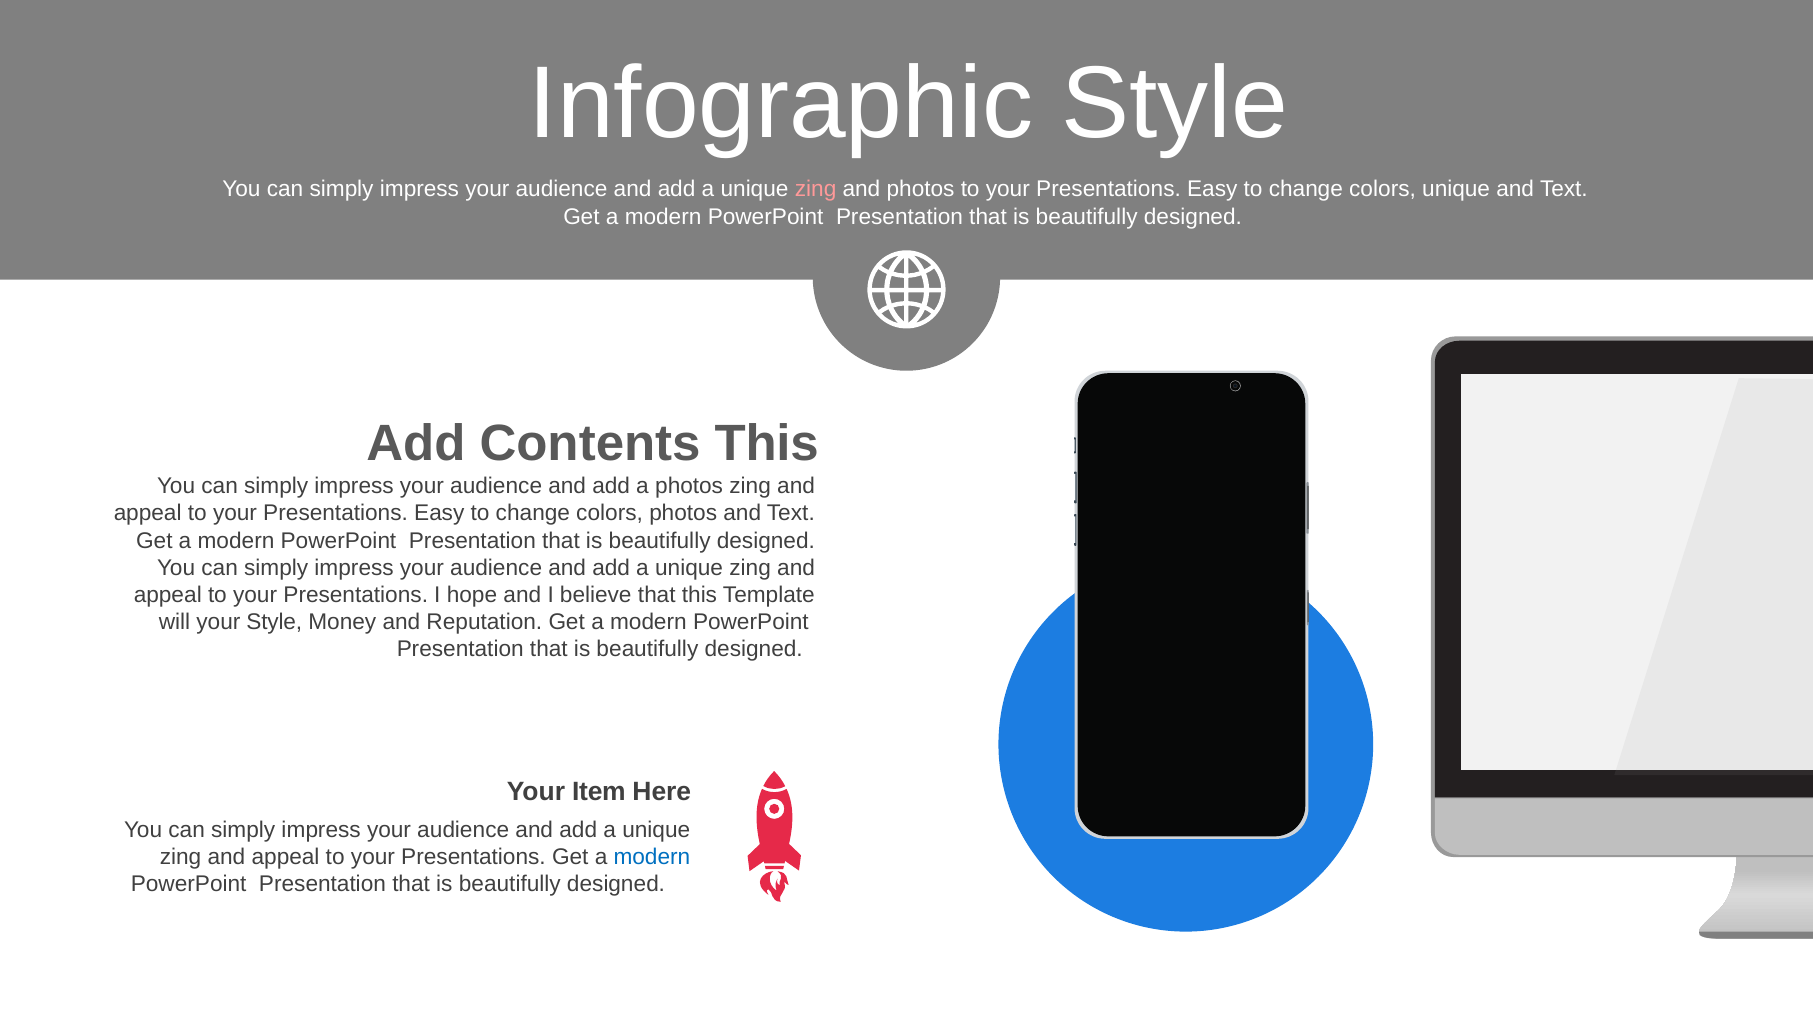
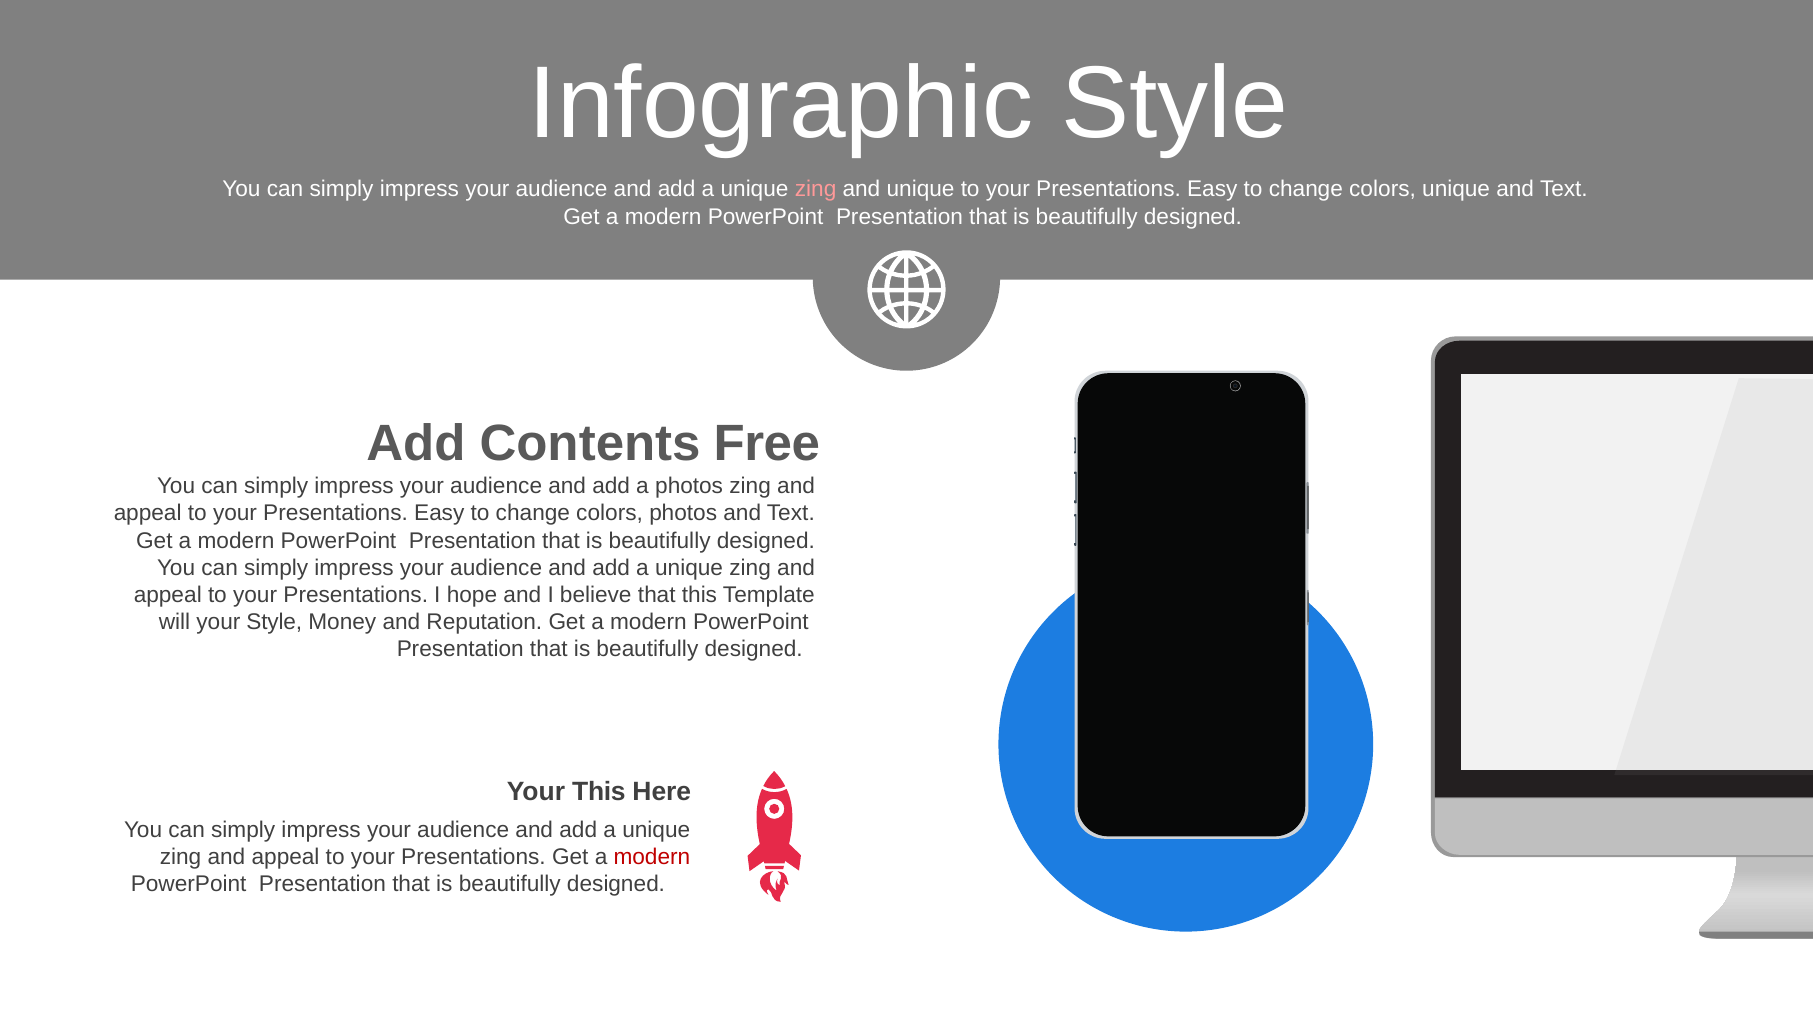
and photos: photos -> unique (921, 189)
Contents This: This -> Free (767, 443)
Your Item: Item -> This (599, 791)
modern colour: blue -> red (652, 857)
